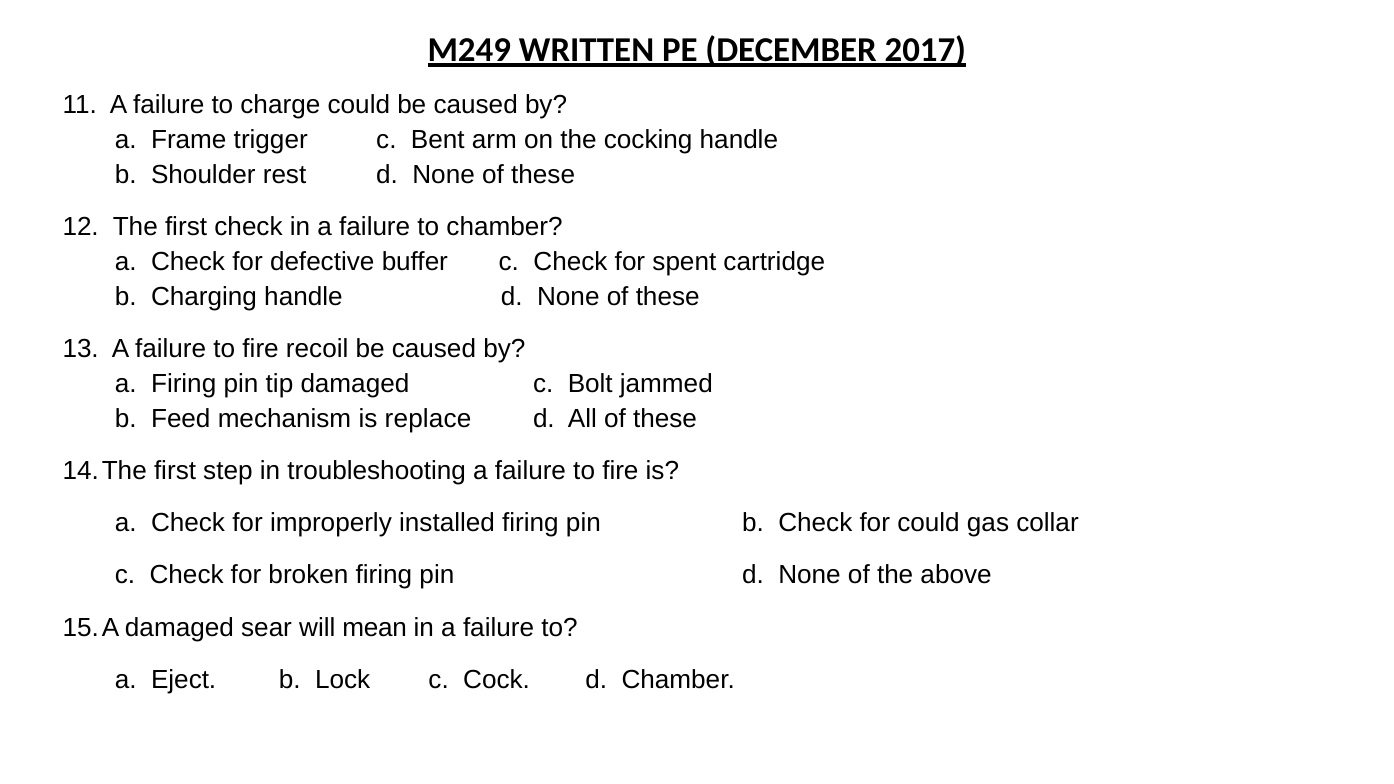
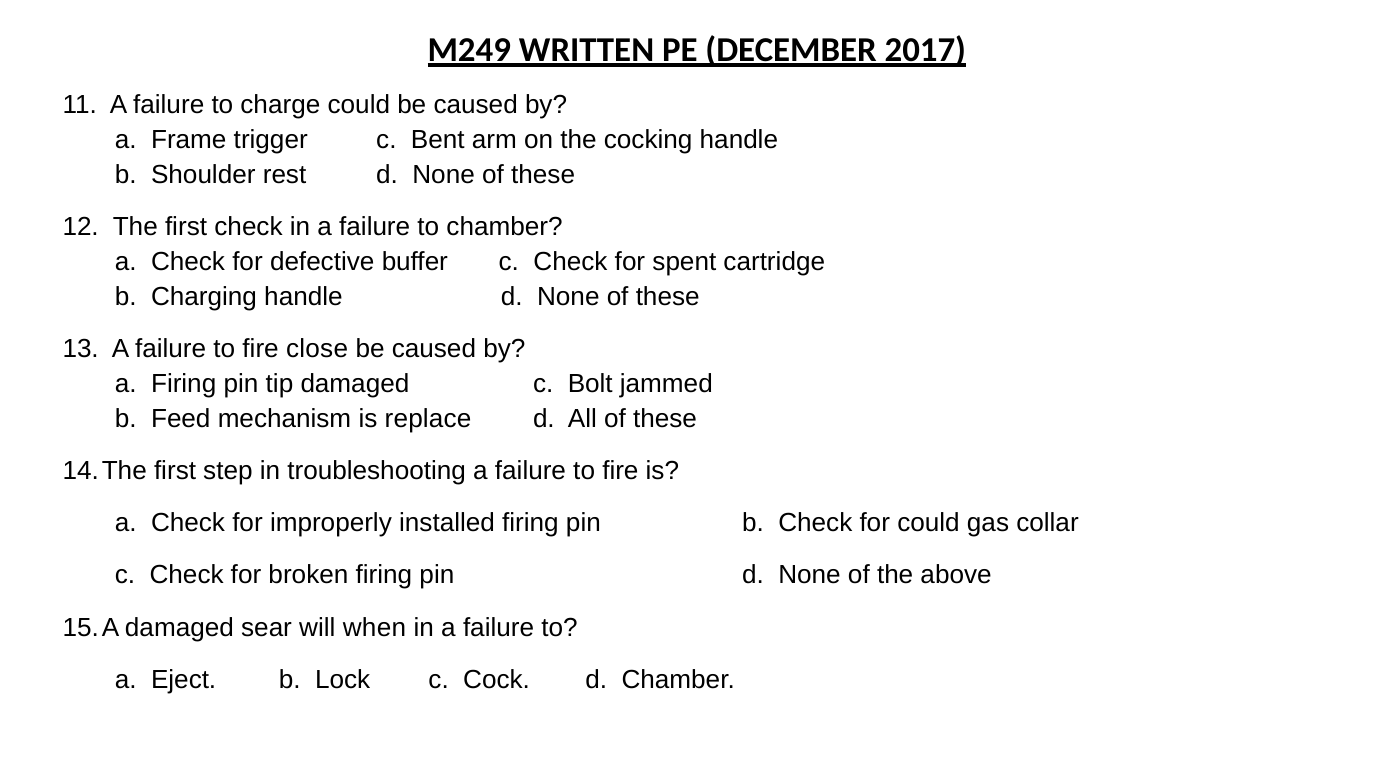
recoil: recoil -> close (317, 349)
mean: mean -> when (374, 627)
